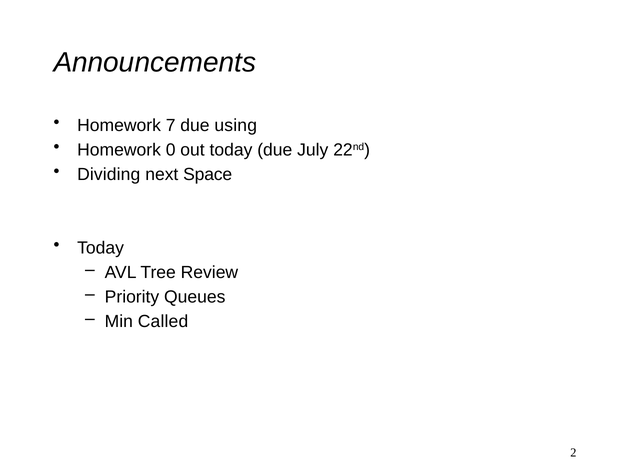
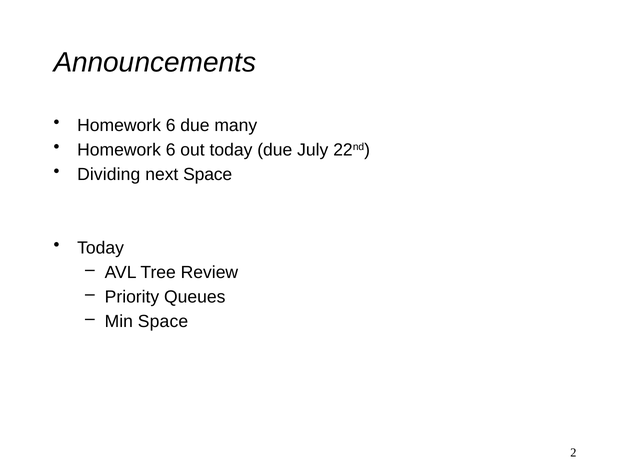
7: 7 -> 6 (171, 125)
using: using -> many (236, 125)
0: 0 -> 6 (171, 150)
Min Called: Called -> Space (163, 321)
